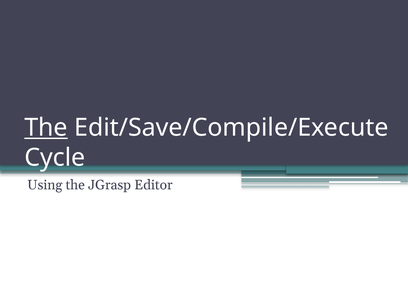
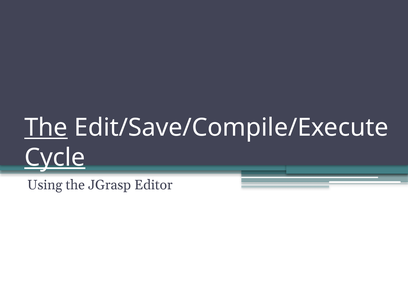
Cycle underline: none -> present (55, 158)
